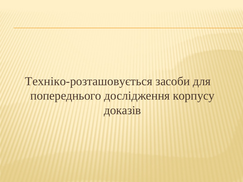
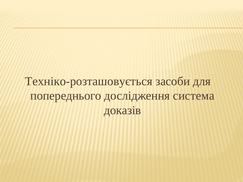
корпусу: корпусу -> система (194, 96)
